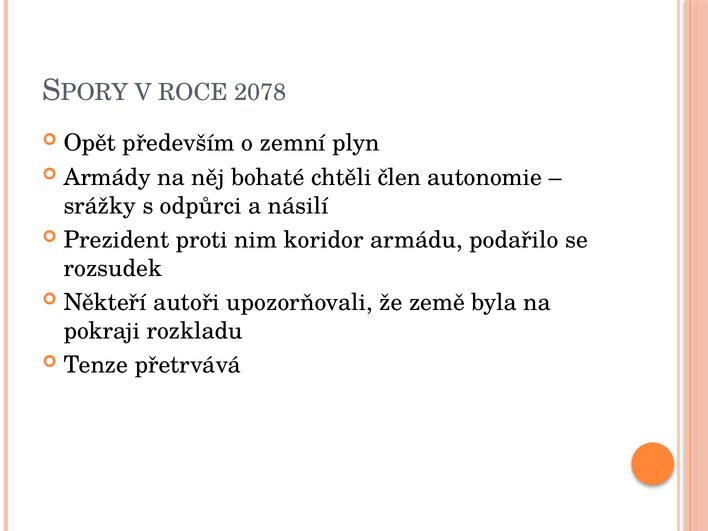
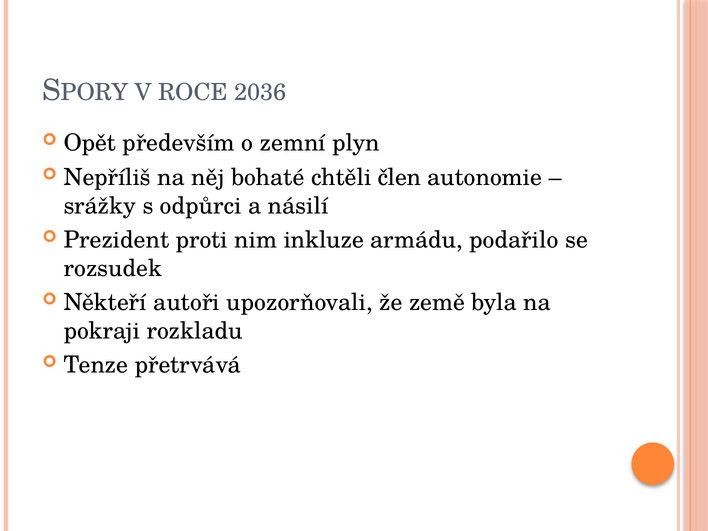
2078: 2078 -> 2036 (260, 93)
Armády: Armády -> Nepříliš (107, 177)
koridor: koridor -> inkluze (324, 240)
